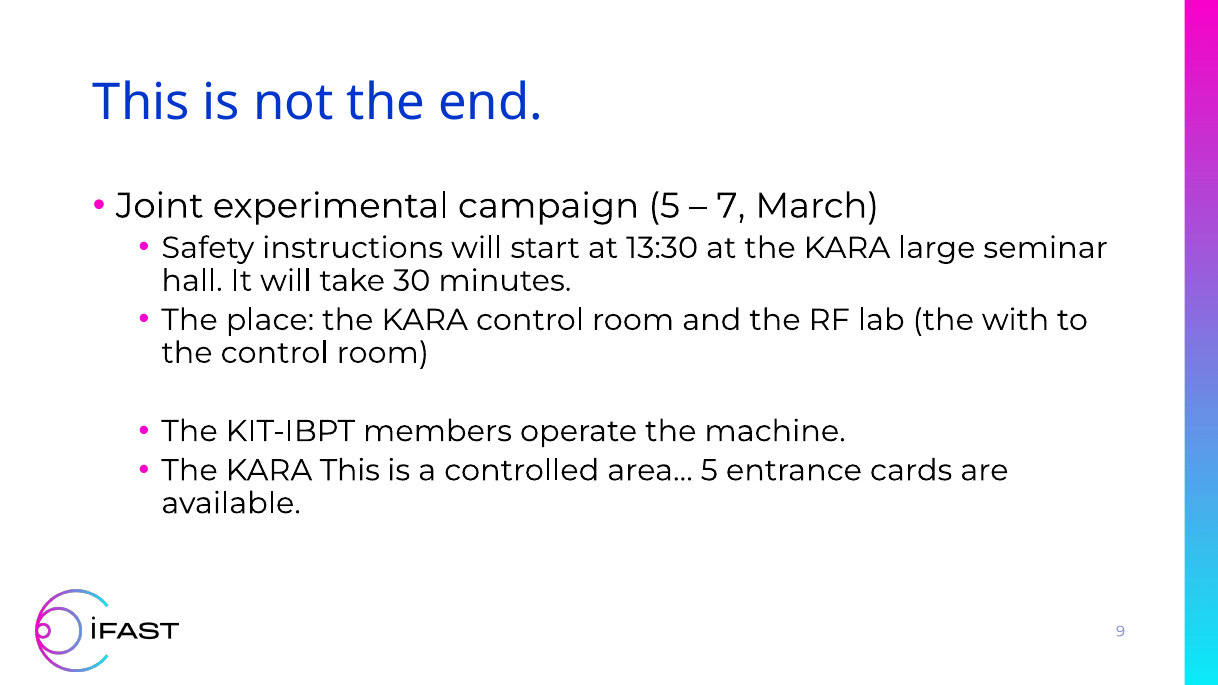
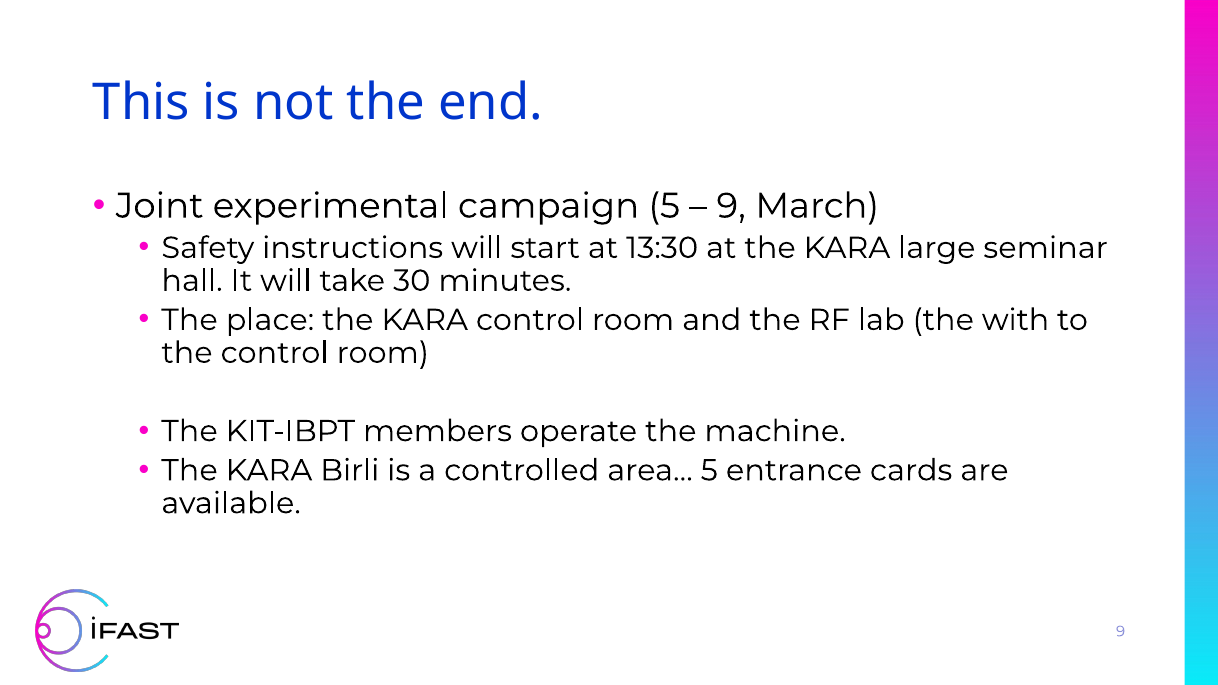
7: 7 -> 9 (731, 206)
KARA This: This -> Birli (350, 470)
